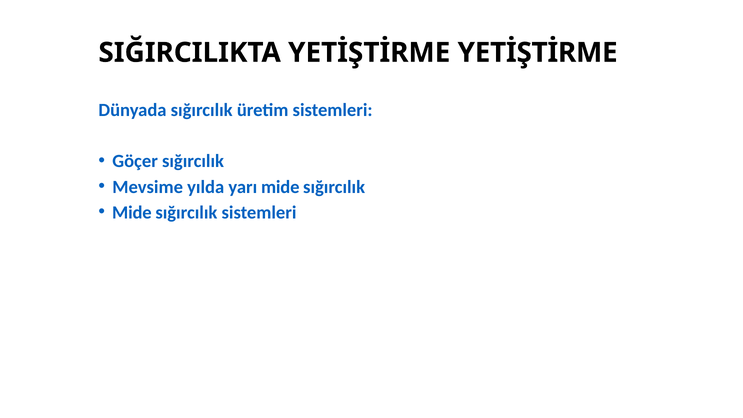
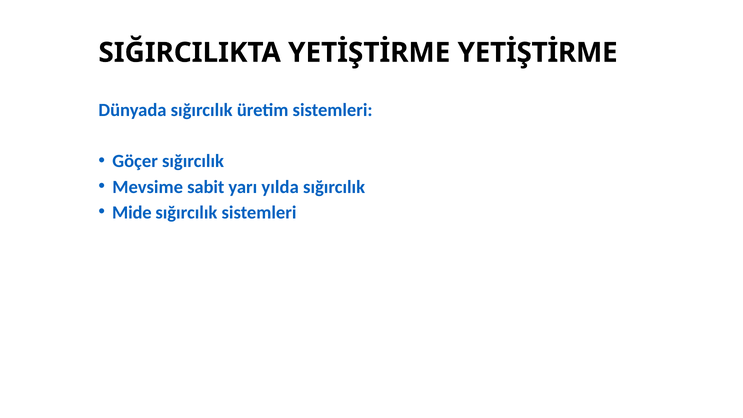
yılda: yılda -> sabit (206, 187)
yarı mide: mide -> yılda (280, 187)
